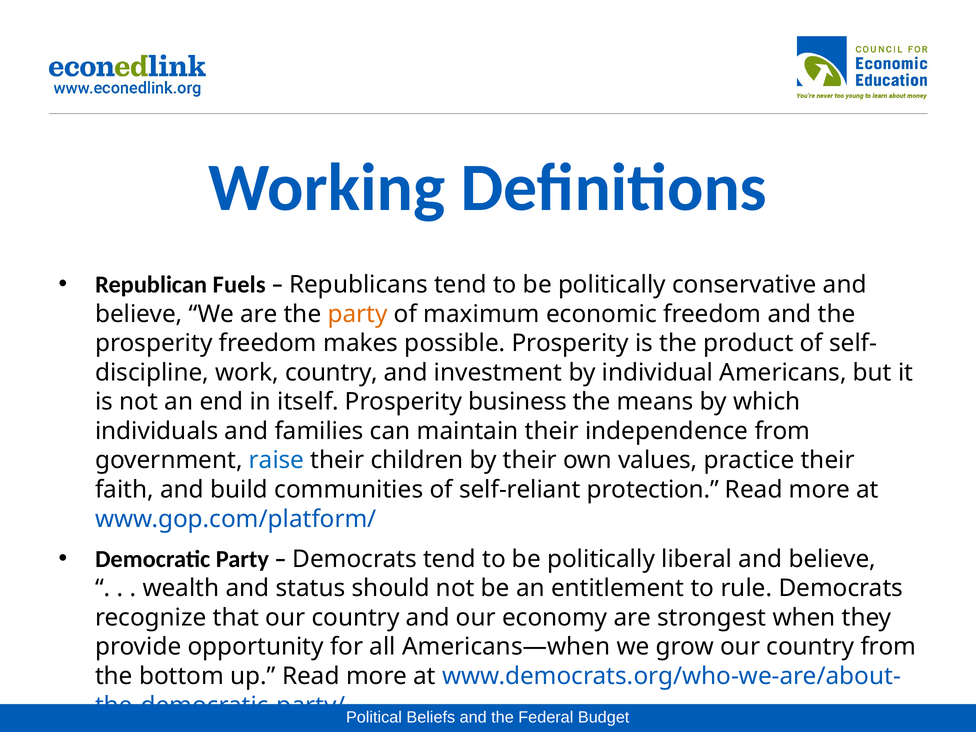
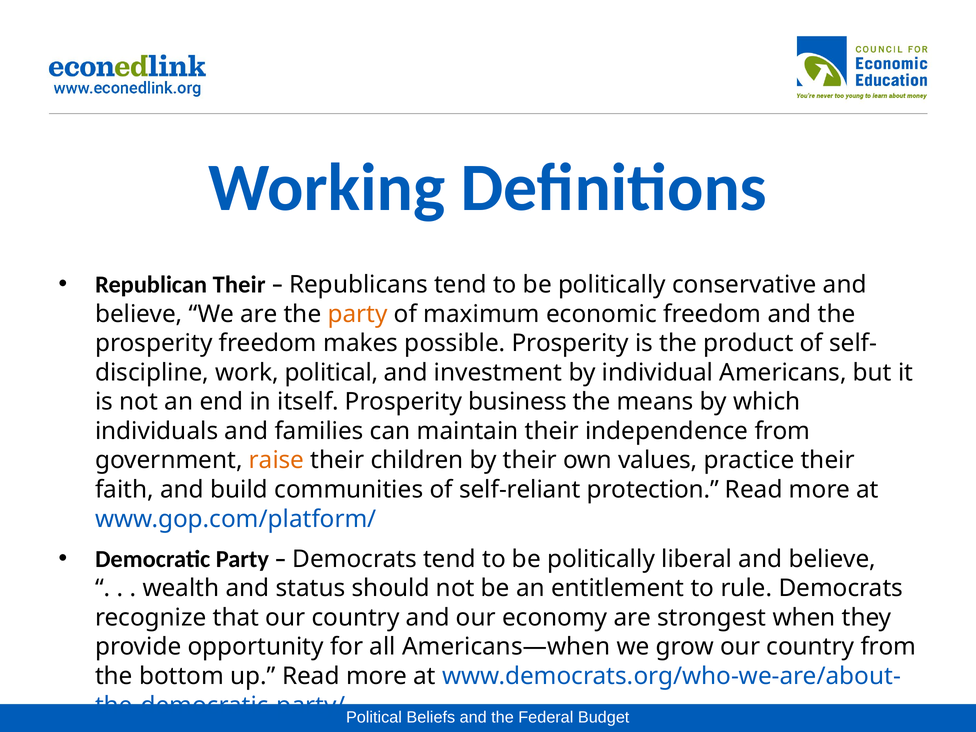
Republican Fuels: Fuels -> Their (239, 285)
work country: country -> political (331, 373)
raise colour: blue -> orange (277, 460)
